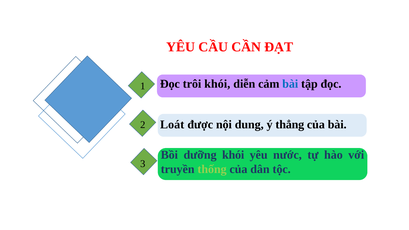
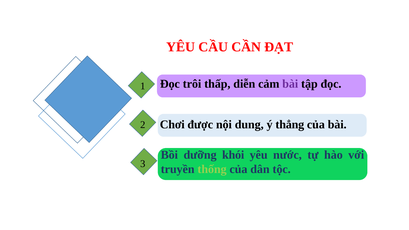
trôi khói: khói -> thấp (217, 84)
bài colour: blue -> purple (290, 84)
Loát: Loát -> Chơi (172, 125)
